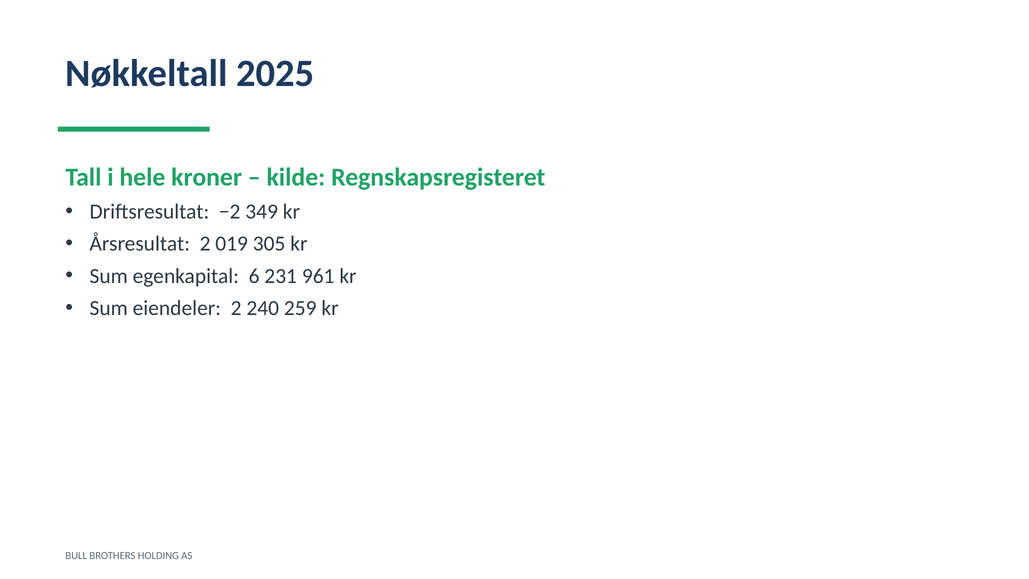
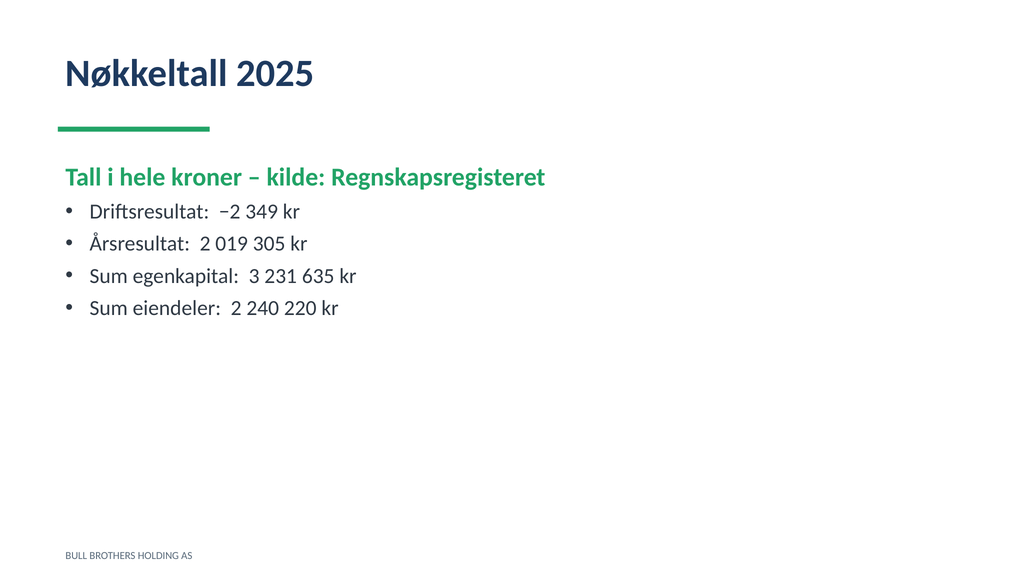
6: 6 -> 3 (254, 276)
961: 961 -> 635 (318, 276)
259: 259 -> 220 (300, 308)
